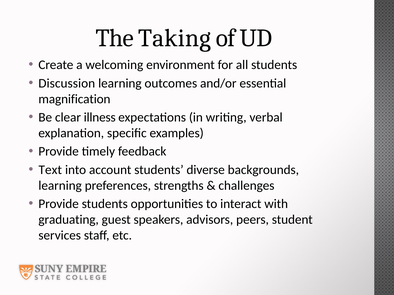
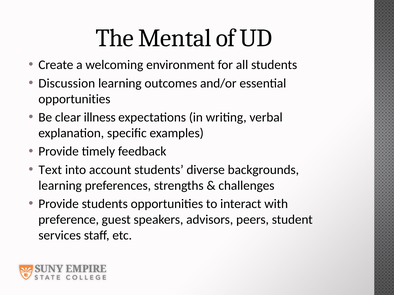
Taking: Taking -> Mental (175, 38)
magnification: magnification -> opportunities (74, 99)
graduating: graduating -> preference (69, 220)
